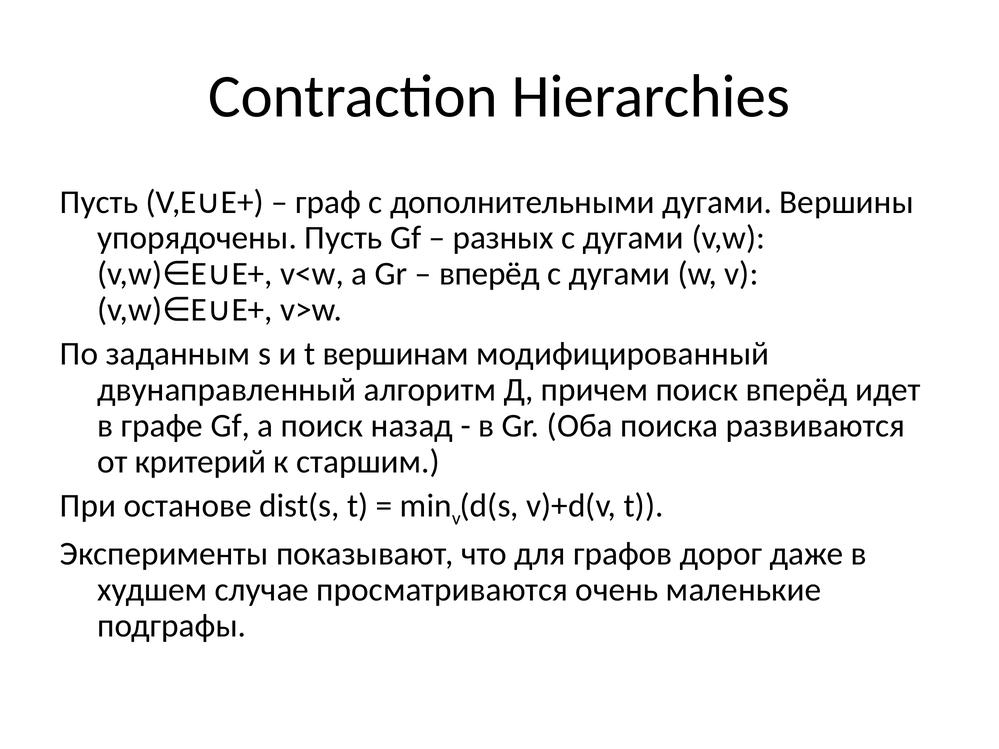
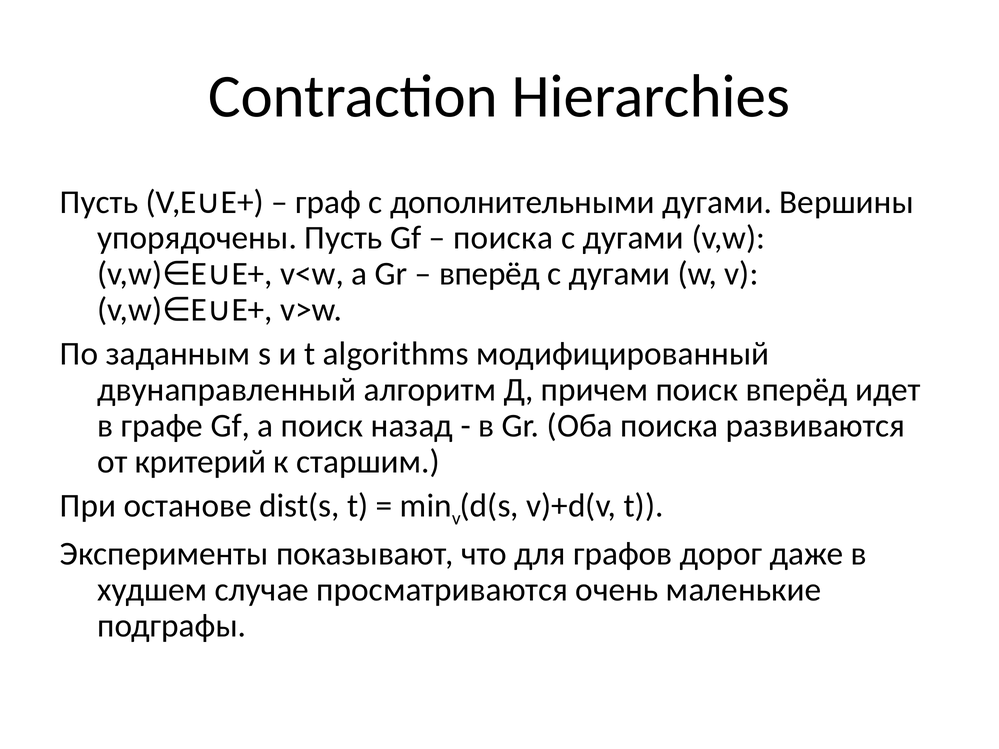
разных: разных -> поиска (503, 238)
вершинам: вершинам -> algorithms (396, 354)
